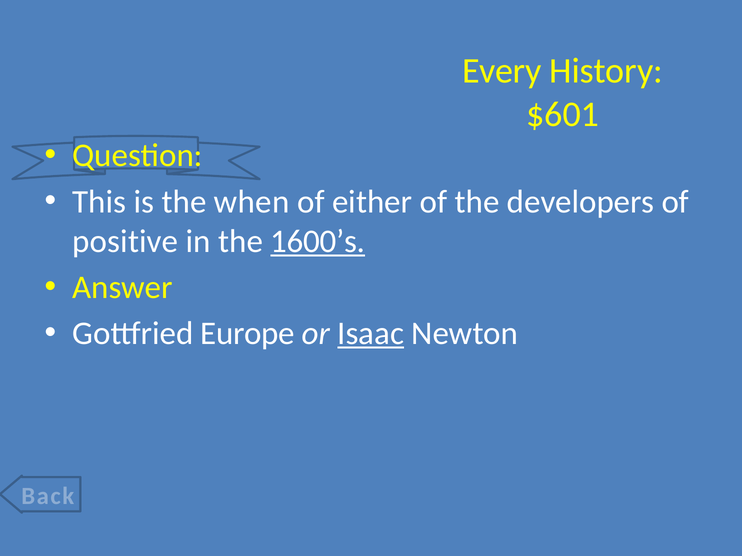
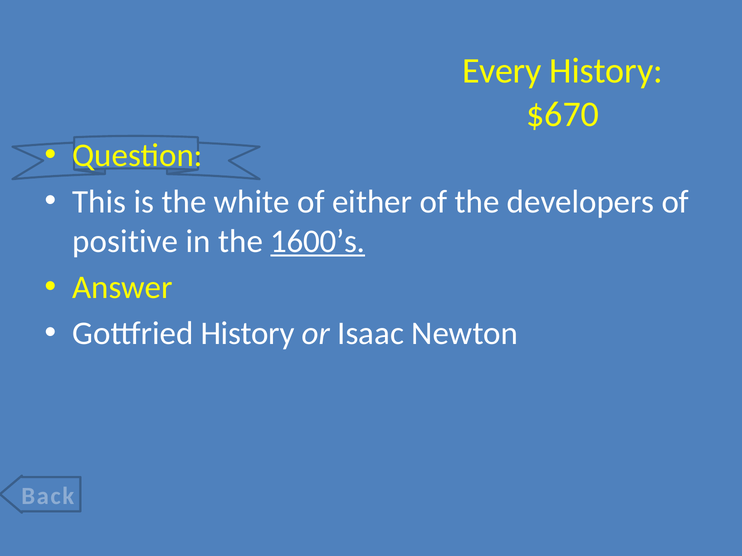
$601: $601 -> $670 (563, 114)
when: when -> white (252, 202)
Gottfried Europe: Europe -> History (248, 334)
Isaac underline: present -> none (371, 334)
